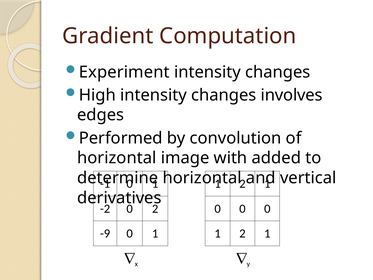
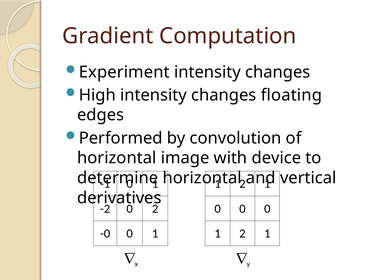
involves: involves -> floating (291, 95)
added: added -> device (276, 158)
-9: -9 -> -0 (105, 233)
